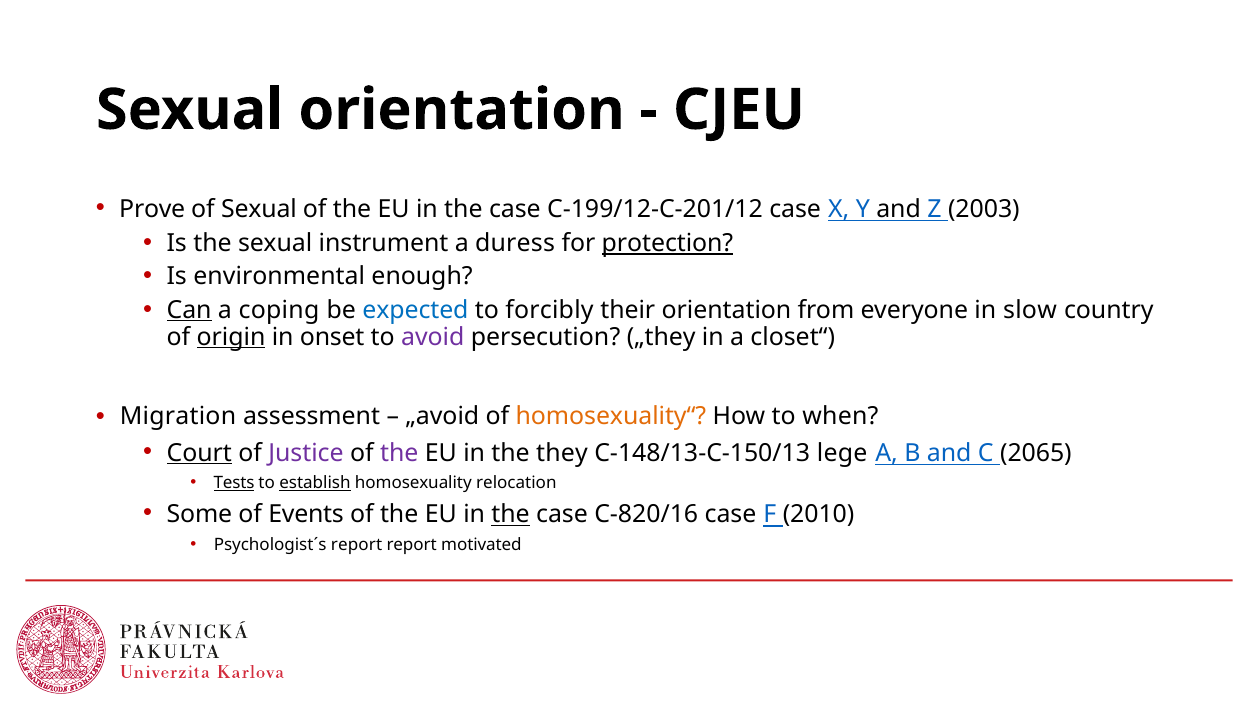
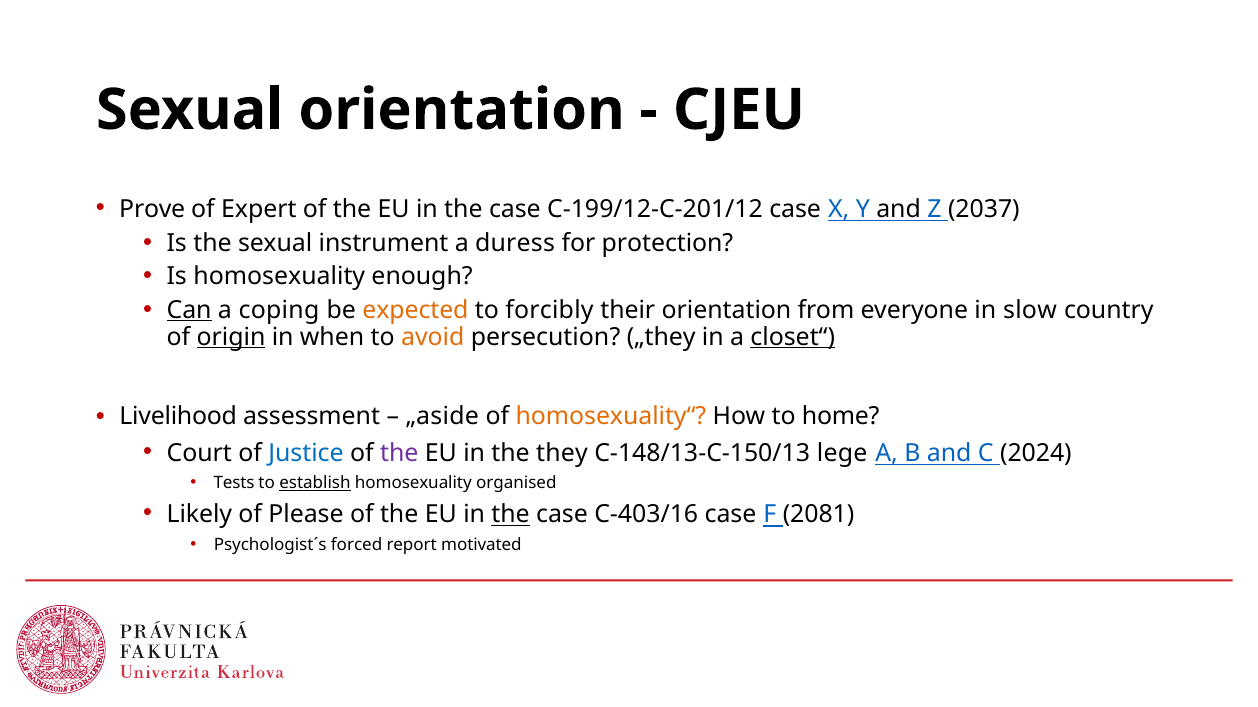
of Sexual: Sexual -> Expert (259, 209)
2003: 2003 -> 2037 (984, 209)
protection underline: present -> none (668, 243)
Is environmental: environmental -> homosexuality (279, 277)
expected colour: blue -> orange (416, 310)
onset: onset -> when (332, 337)
avoid colour: purple -> orange (433, 337)
closet“ underline: none -> present (793, 337)
Migration: Migration -> Livelihood (178, 417)
„avoid: „avoid -> „aside (442, 417)
when: when -> home (841, 417)
Court underline: present -> none (199, 453)
Justice colour: purple -> blue (306, 453)
2065: 2065 -> 2024 (1036, 453)
Tests underline: present -> none (234, 483)
relocation: relocation -> organised (516, 483)
Some: Some -> Likely (199, 515)
Events: Events -> Please (306, 515)
C‑820/16: C‑820/16 -> C‑403/16 (646, 515)
2010: 2010 -> 2081 (819, 515)
Psychologist´s report: report -> forced (357, 545)
